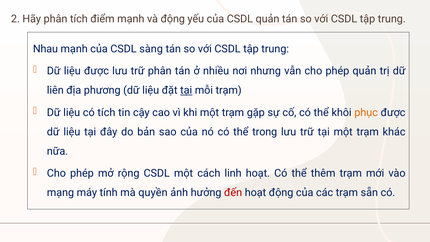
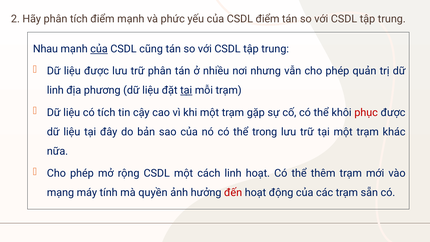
và động: động -> phức (173, 19)
CSDL quản: quản -> điểm (268, 19)
của underline: none -> present (99, 49)
sàng: sàng -> cũng (151, 49)
liên: liên -> linh (55, 90)
phục colour: orange -> red (366, 112)
